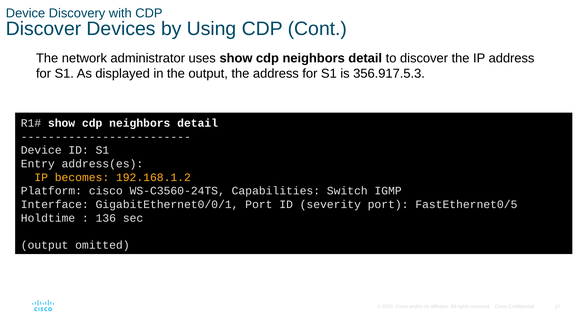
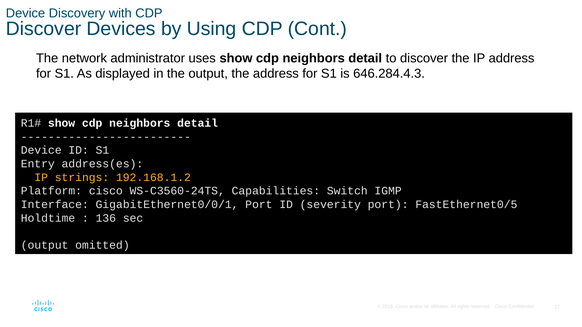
356.917.5.3: 356.917.5.3 -> 646.284.4.3 (389, 74)
becomes: becomes -> strings (82, 178)
